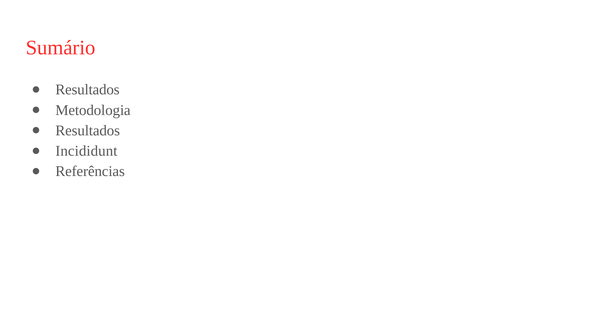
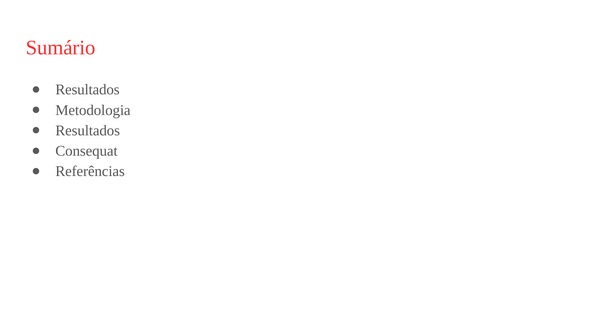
Incididunt: Incididunt -> Consequat (86, 151)
